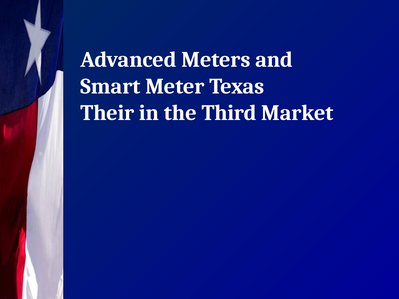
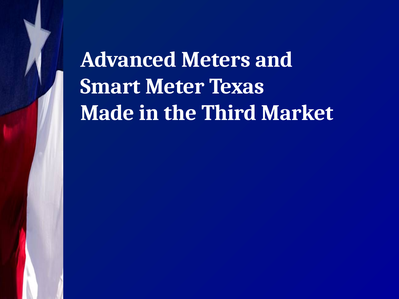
Their: Their -> Made (107, 113)
